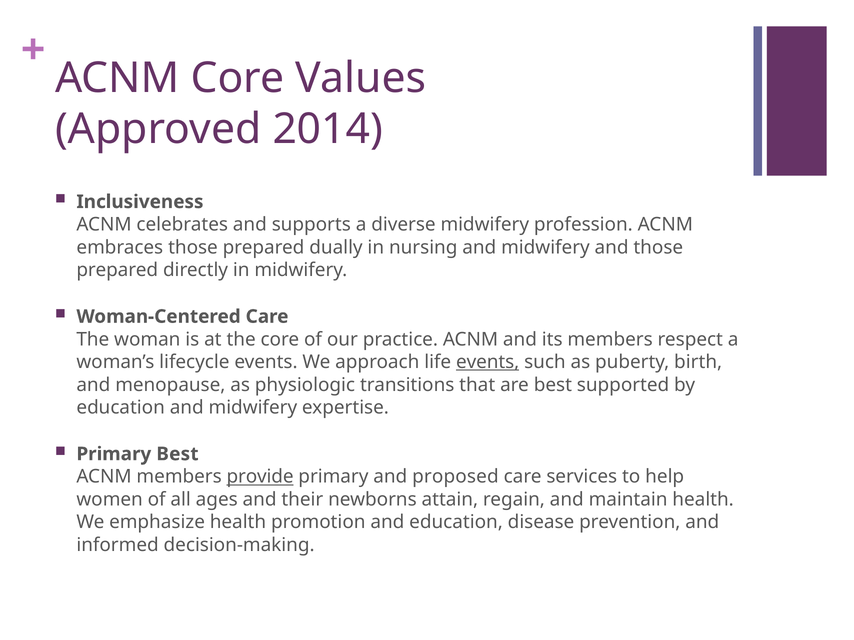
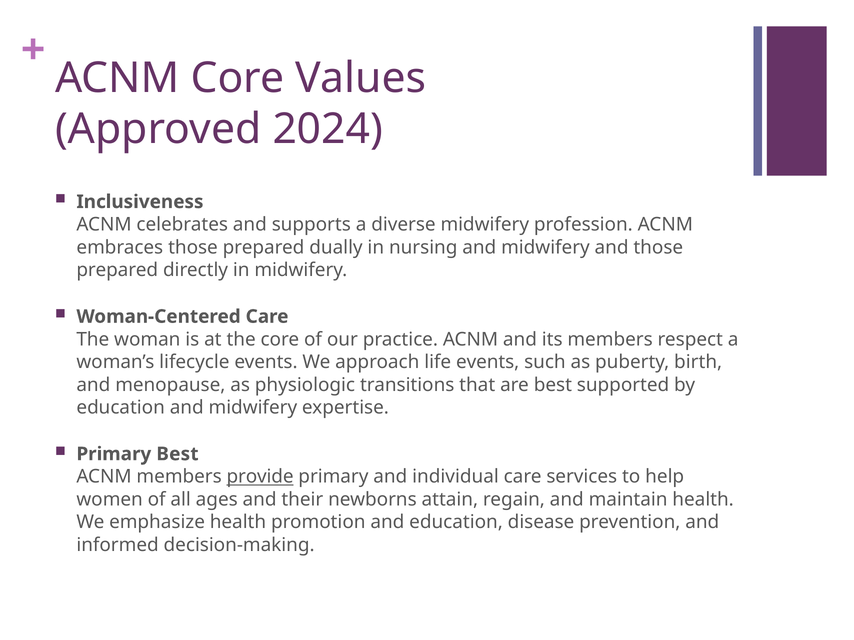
2014: 2014 -> 2024 (328, 129)
events underline: present -> none (488, 362)
proposed: proposed -> individual (456, 477)
